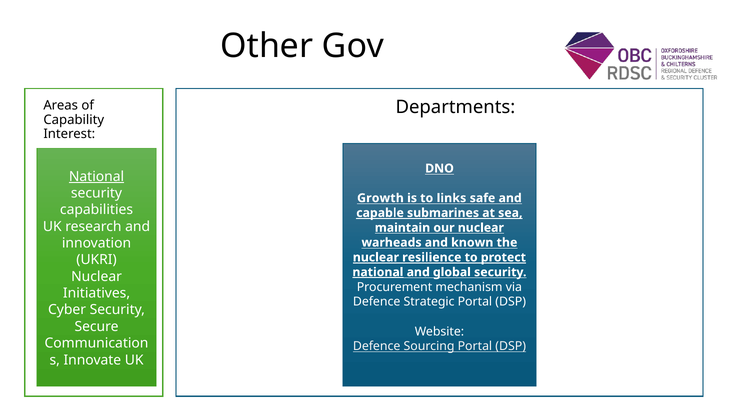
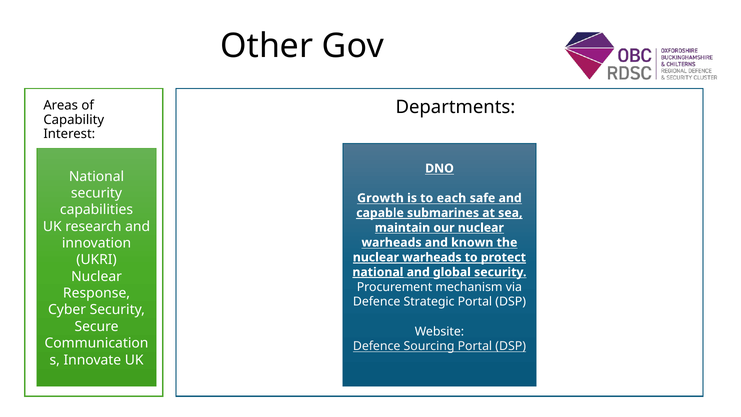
National underline: present -> none (97, 176)
links: links -> each (451, 198)
resilience: resilience -> warheads (432, 257)
Initiatives: Initiatives -> Response (97, 293)
